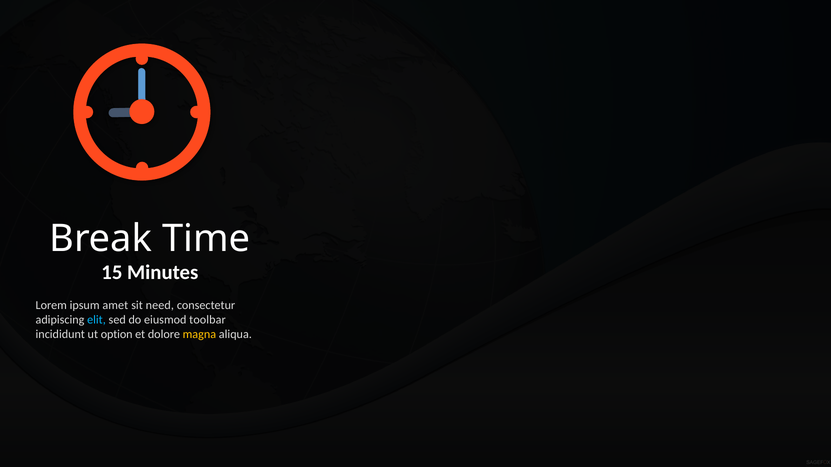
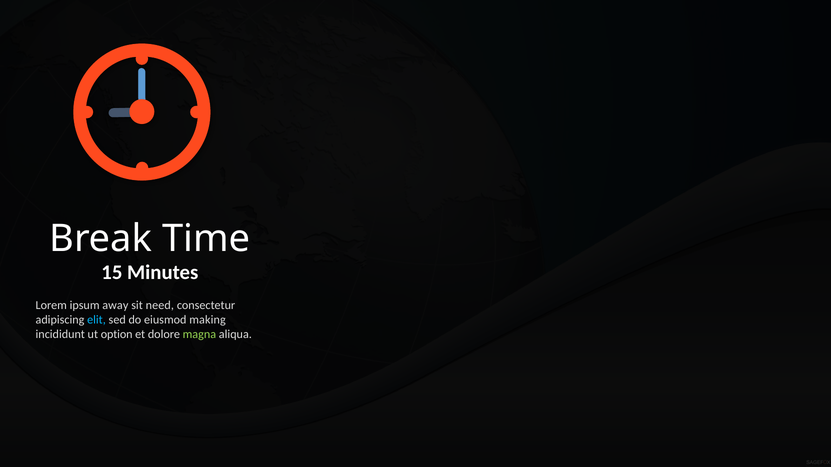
amet: amet -> away (115, 306)
toolbar: toolbar -> making (208, 320)
magna colour: yellow -> light green (199, 335)
